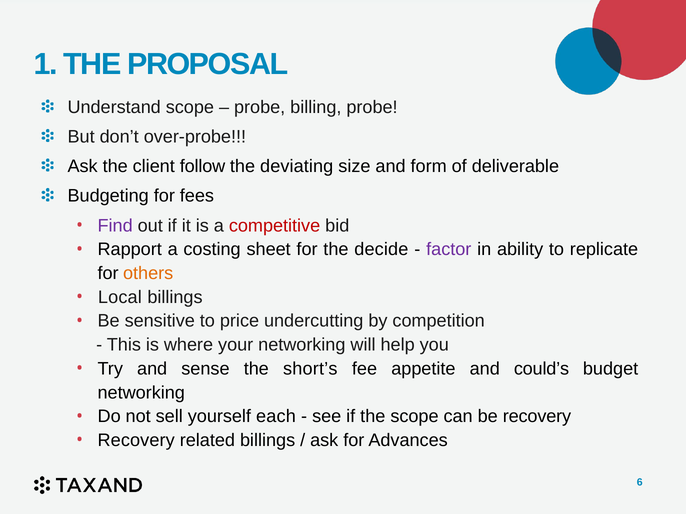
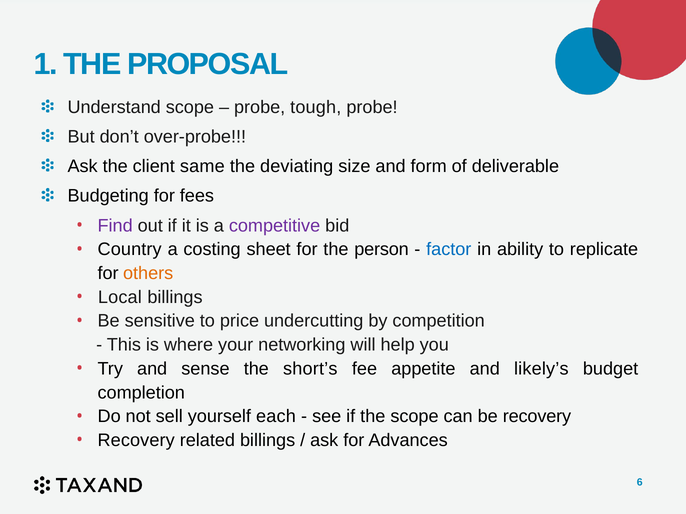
billing: billing -> tough (316, 107)
follow: follow -> same (202, 167)
competitive colour: red -> purple (275, 226)
Rapport: Rapport -> Country (130, 250)
decide: decide -> person (381, 250)
factor colour: purple -> blue (449, 250)
could’s: could’s -> likely’s (541, 369)
networking: networking -> completion (141, 393)
